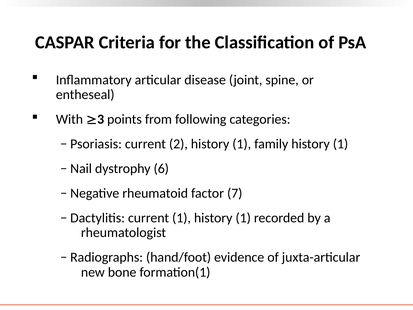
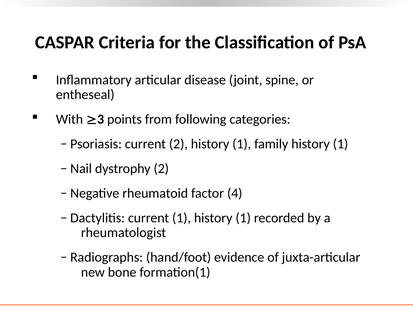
dystrophy 6: 6 -> 2 (161, 168)
7: 7 -> 4 (235, 193)
